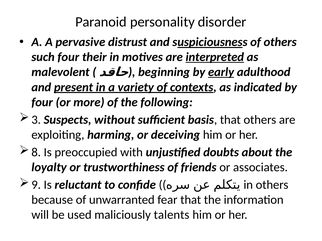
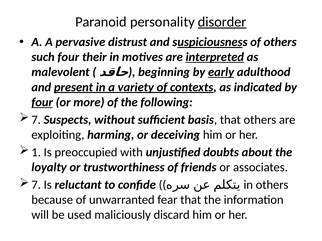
disorder underline: none -> present (222, 22)
four underline: none -> present (42, 102)
3: 3 -> 7 (36, 120)
8: 8 -> 1 (36, 152)
9: 9 -> 7 (36, 185)
talents: talents -> discard (172, 215)
